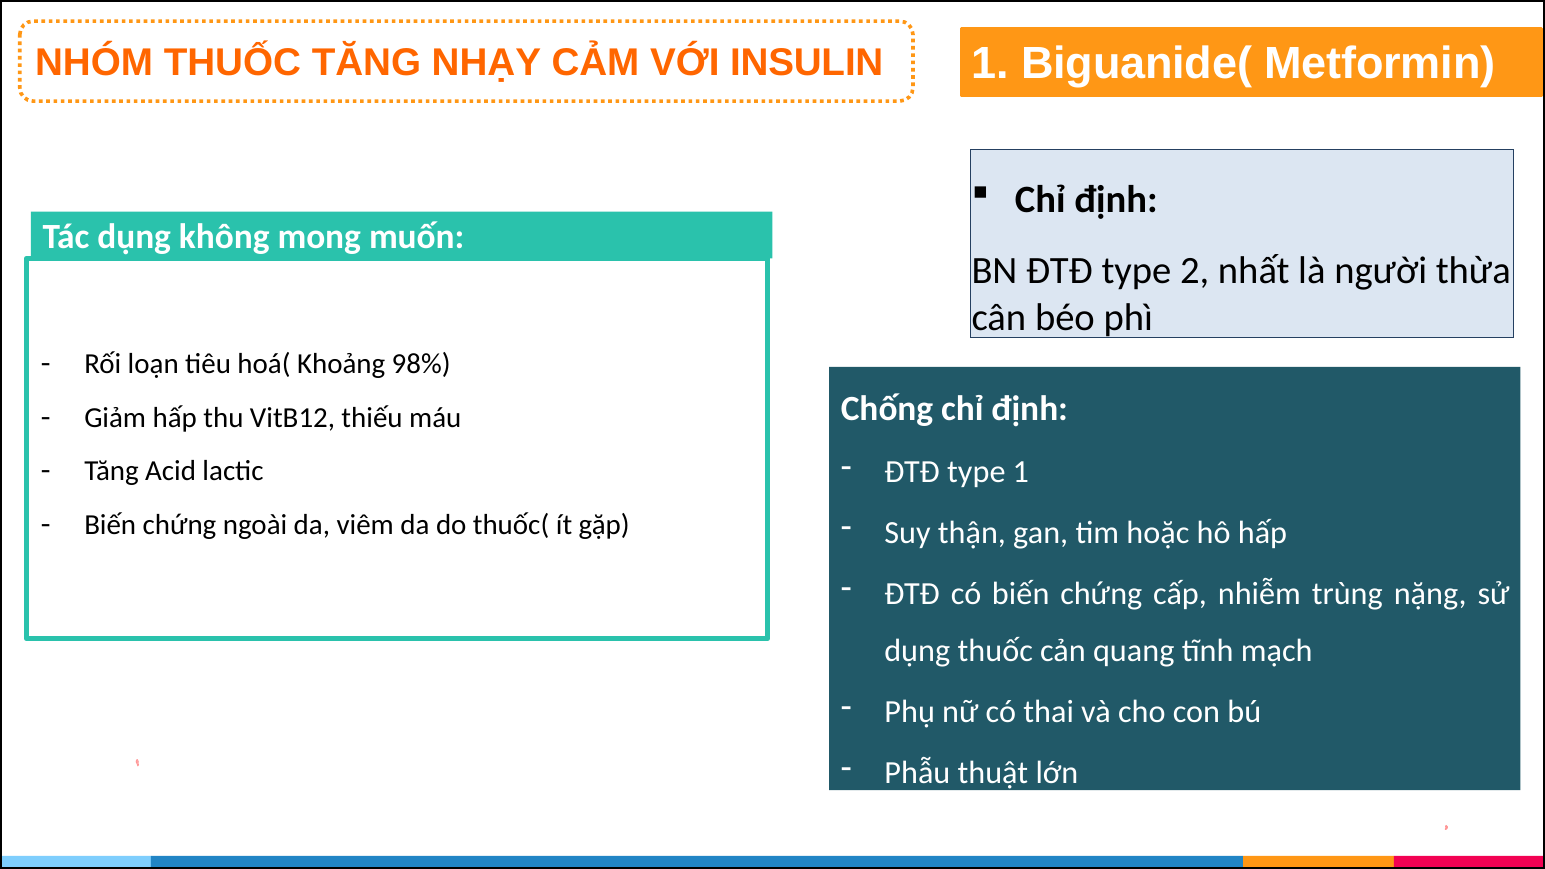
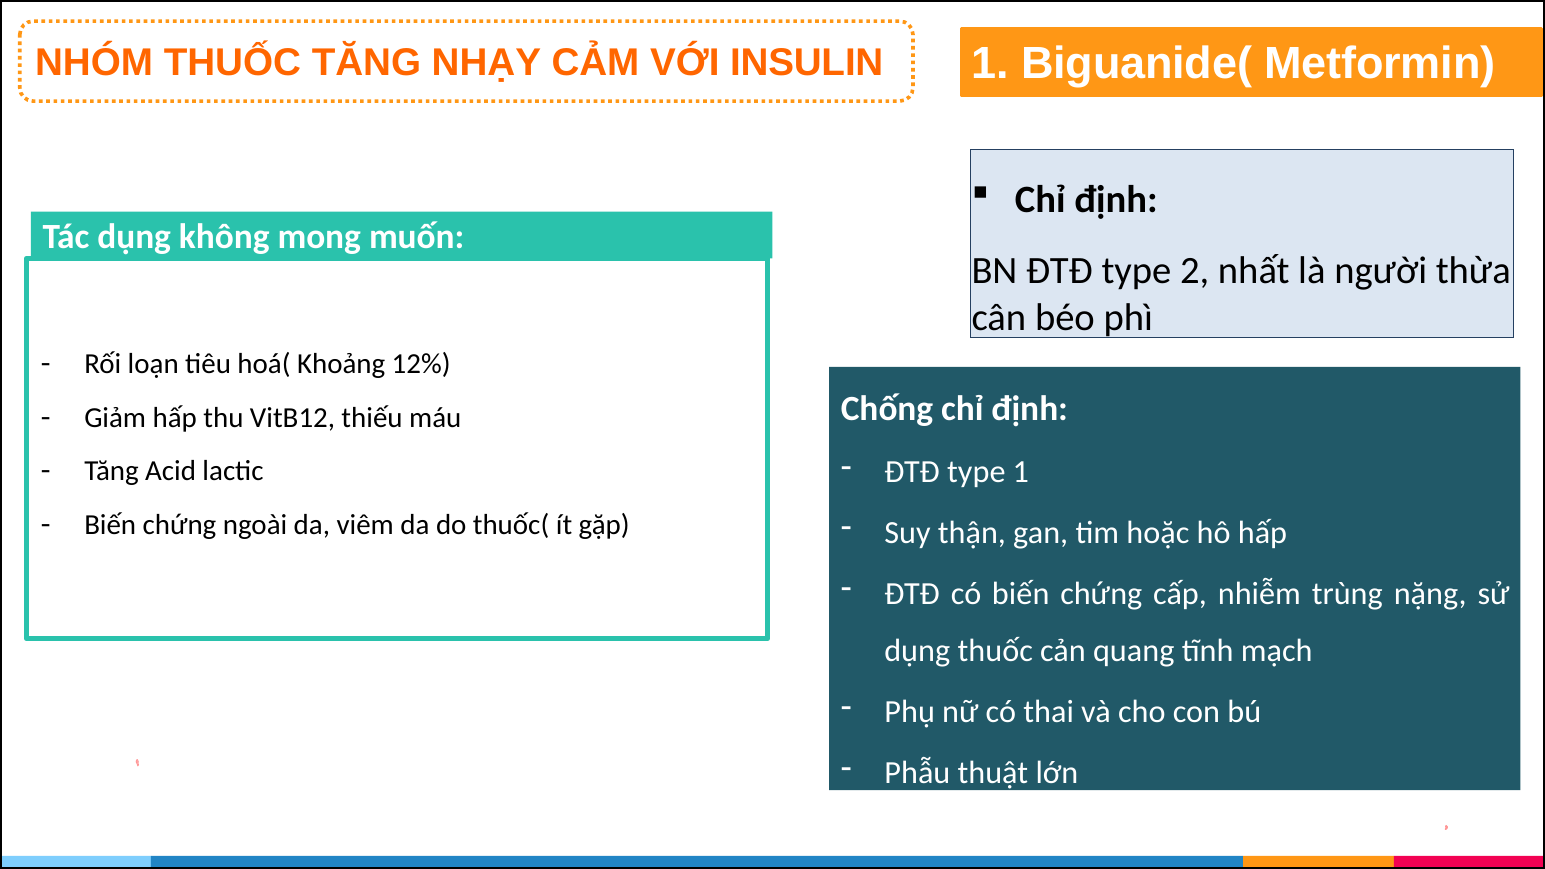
98%: 98% -> 12% (421, 364)
